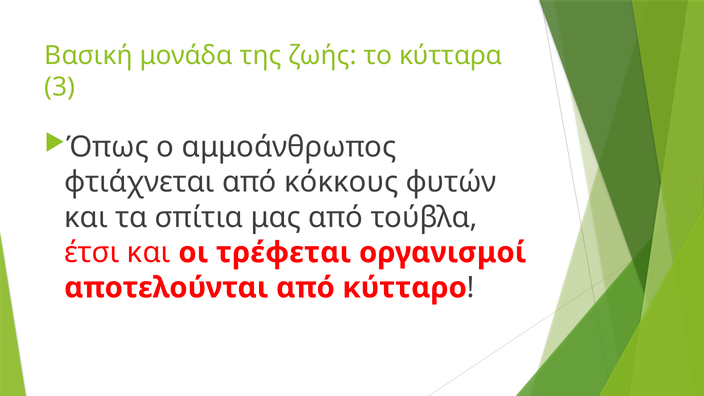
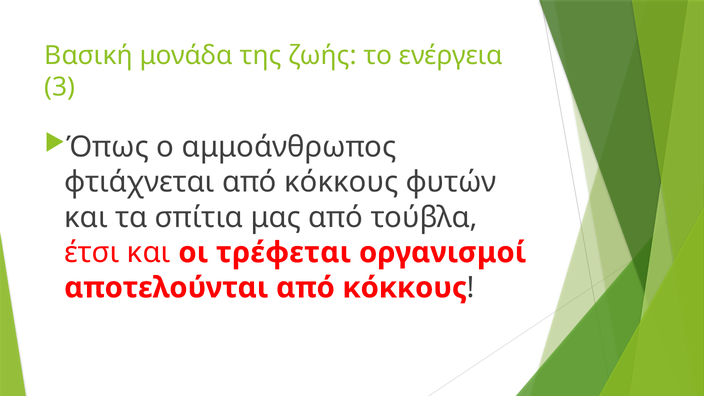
κύτταρα: κύτταρα -> ενέργεια (451, 56)
αποτελούνται από κύτταρο: κύτταρο -> κόκκους (405, 288)
